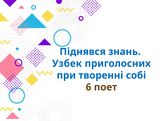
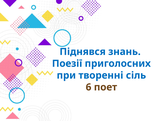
Узбек: Узбек -> Поезії (67, 63)
собі: собі -> сіль (136, 75)
